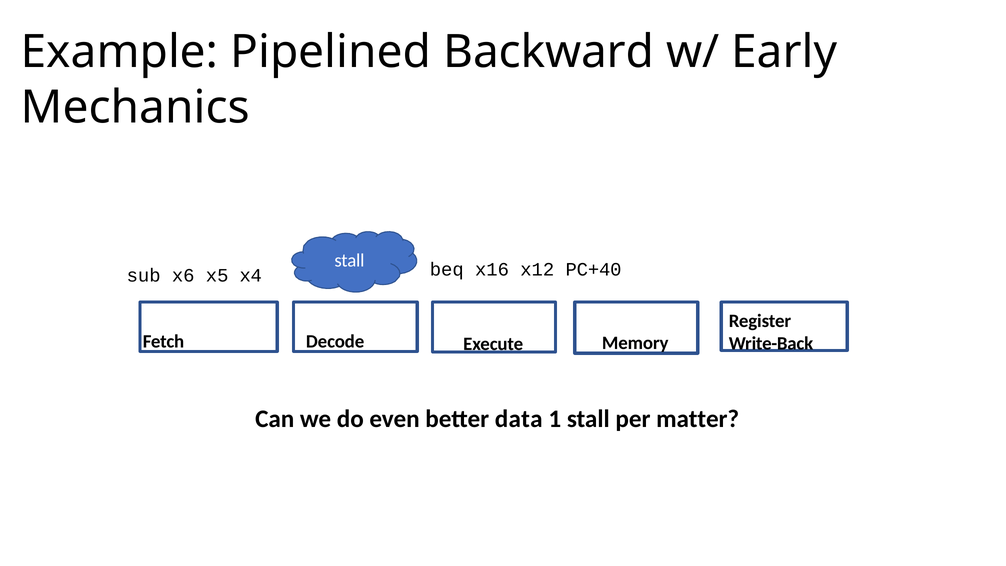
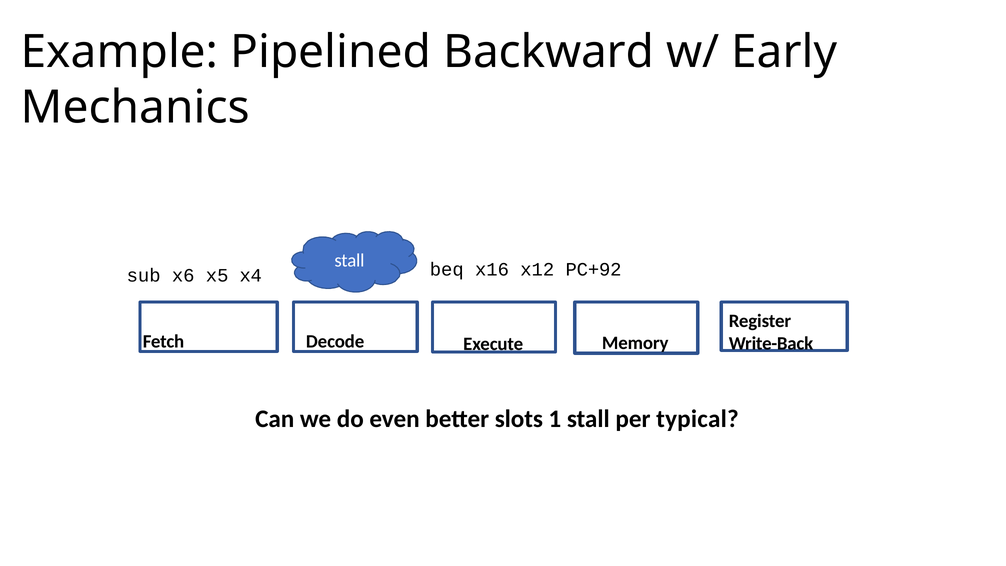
PC+40: PC+40 -> PC+92 (594, 270)
data: data -> slots (519, 419)
matter: matter -> typical (697, 419)
